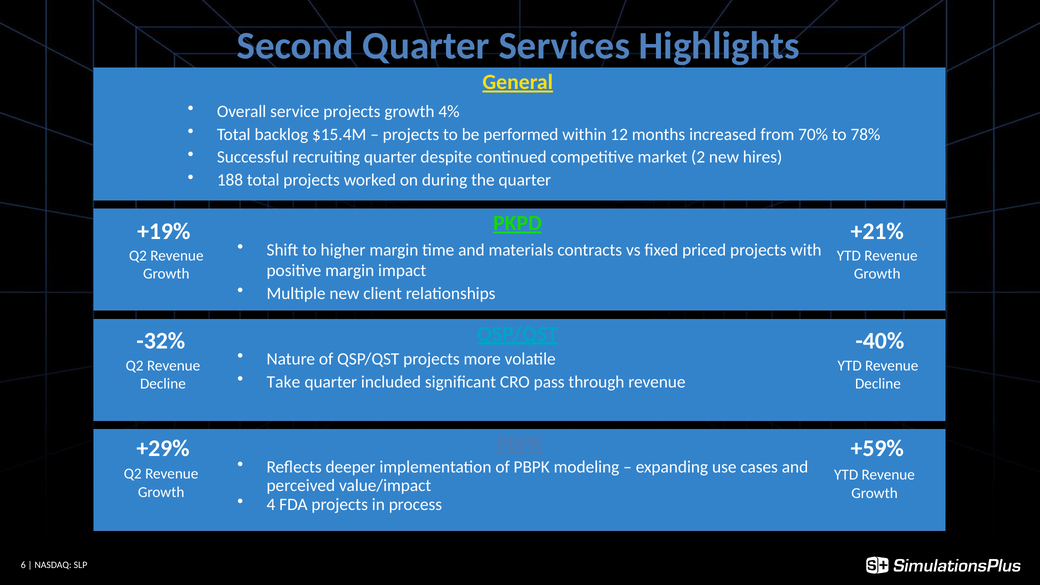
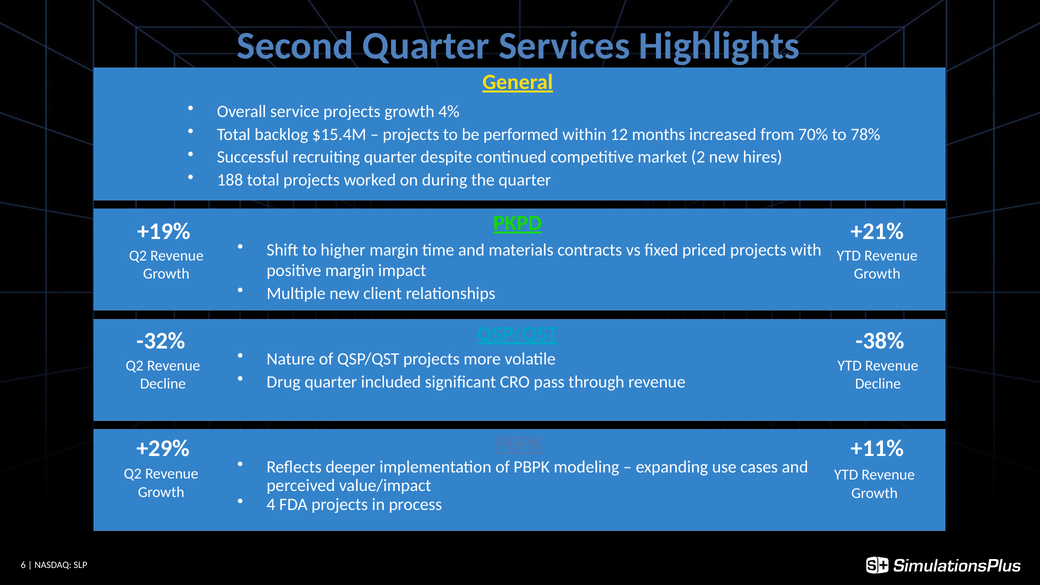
-40%: -40% -> -38% (880, 341)
Take: Take -> Drug (284, 382)
+59%: +59% -> +11% (877, 449)
